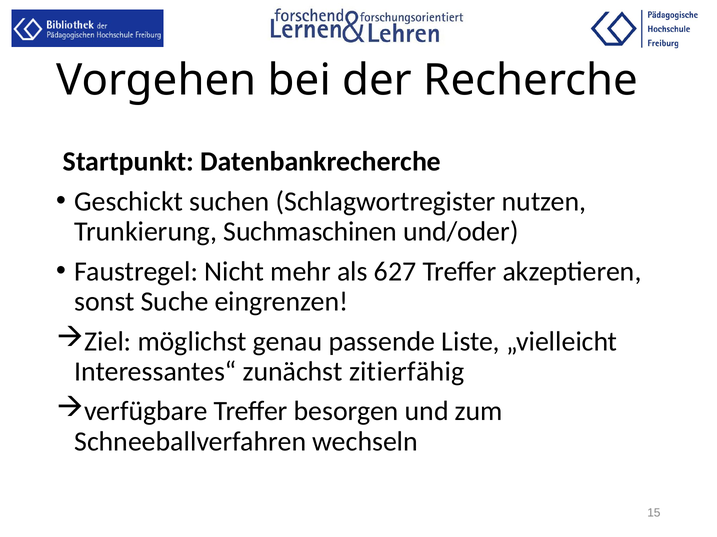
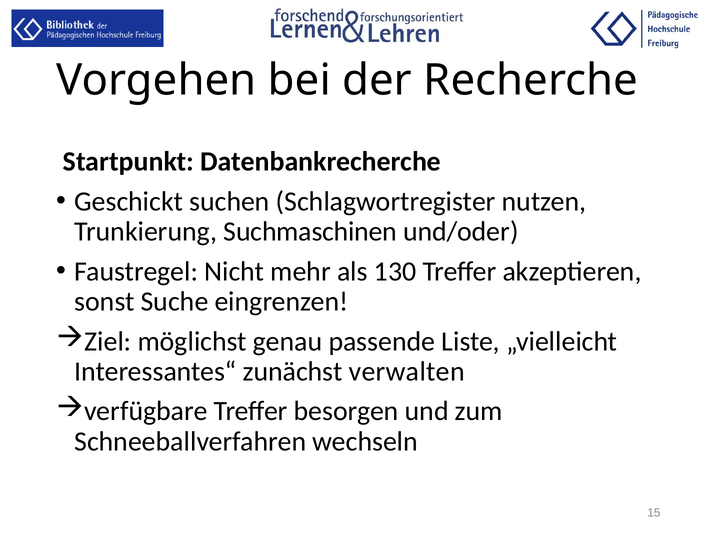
627: 627 -> 130 (395, 272)
zitierfähig: zitierfähig -> verwalten (407, 372)
